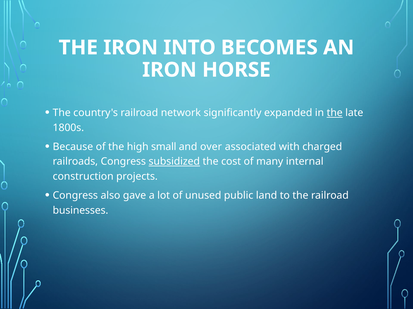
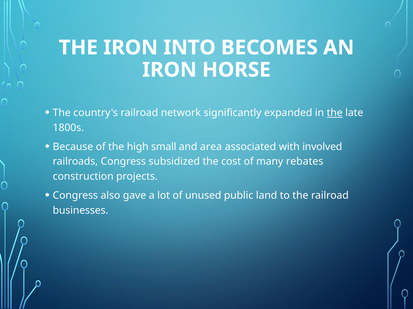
over: over -> area (211, 147)
charged: charged -> involved (322, 147)
subsidized underline: present -> none (174, 162)
internal: internal -> rebates (305, 162)
